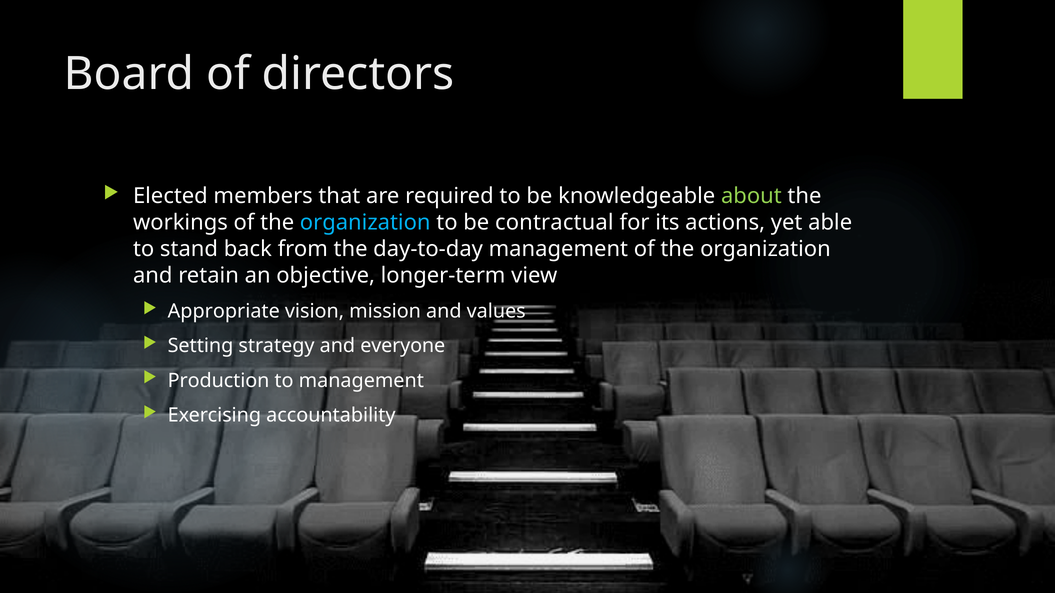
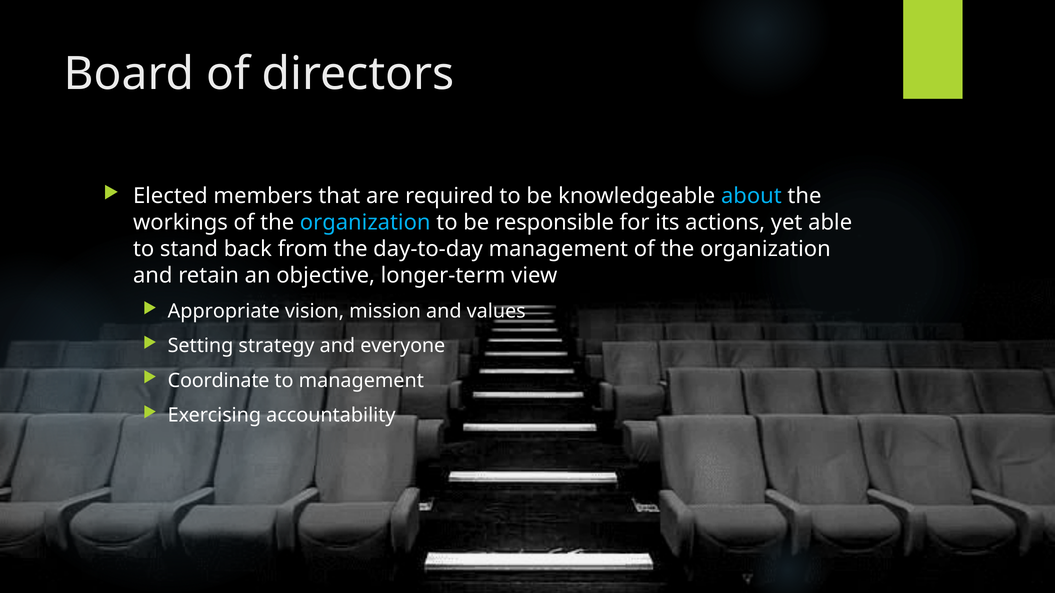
about colour: light green -> light blue (751, 196)
contractual: contractual -> responsible (555, 223)
Production: Production -> Coordinate (219, 381)
